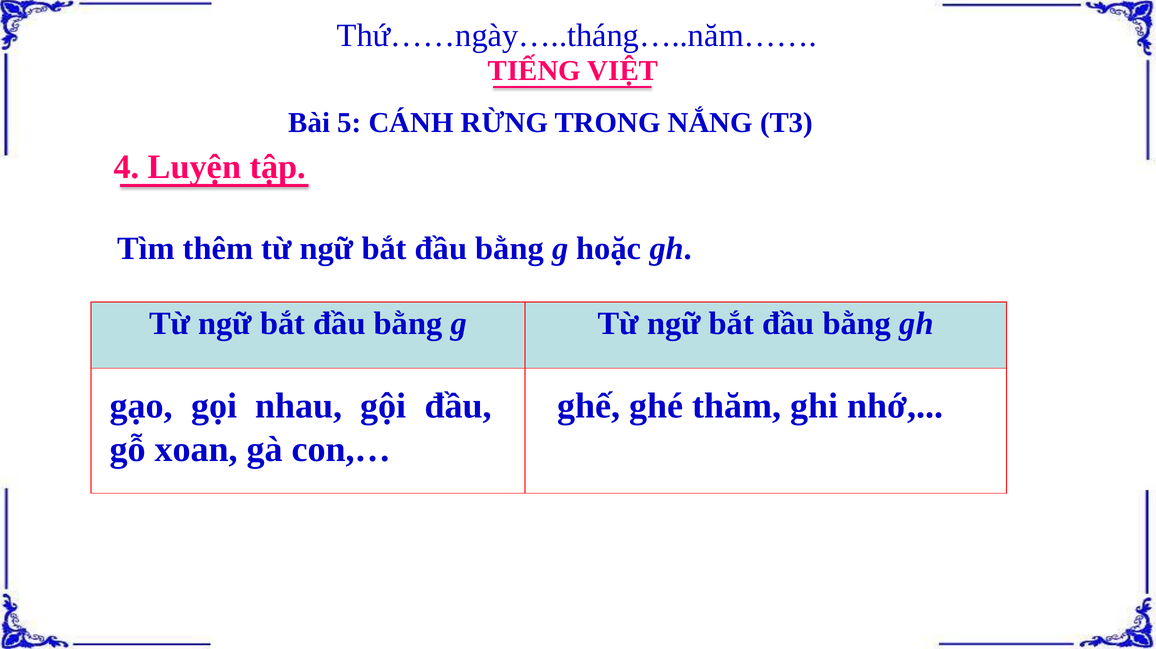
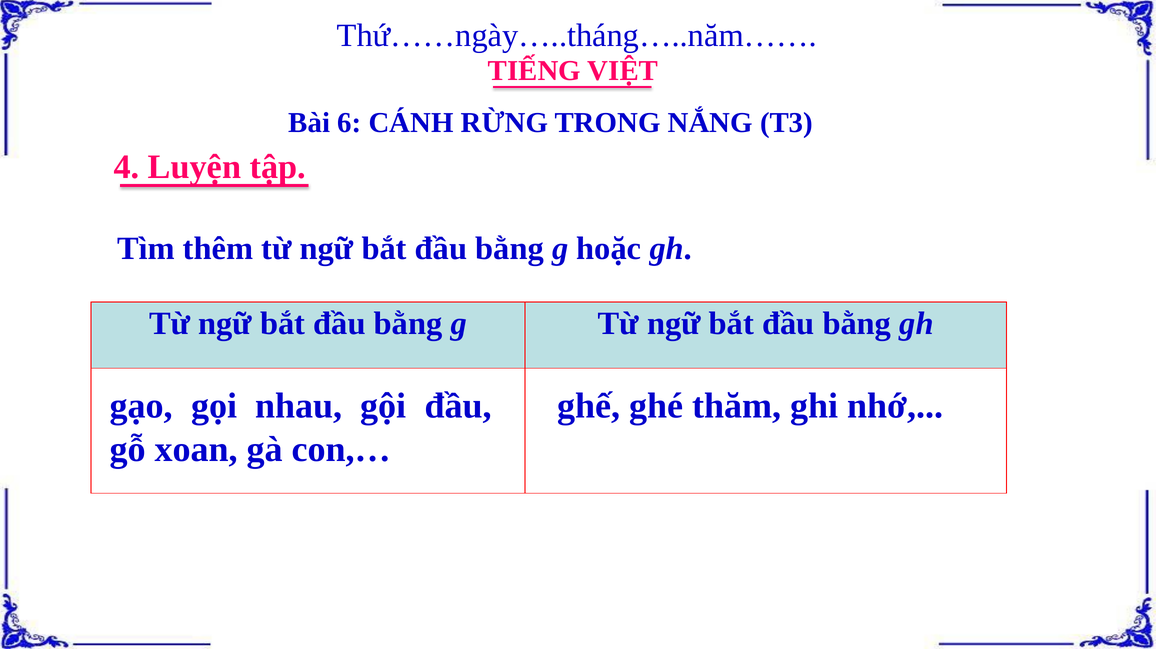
5: 5 -> 6 (349, 123)
